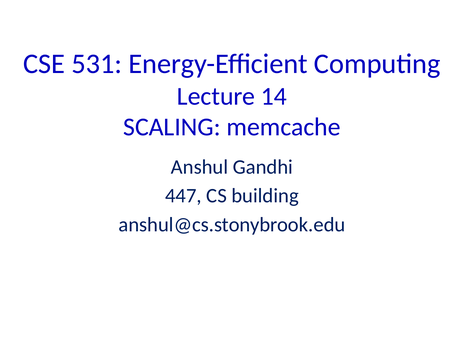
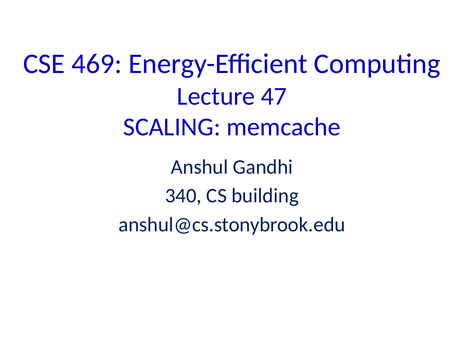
531: 531 -> 469 (97, 64)
14: 14 -> 47 (274, 96)
447: 447 -> 340 (183, 196)
